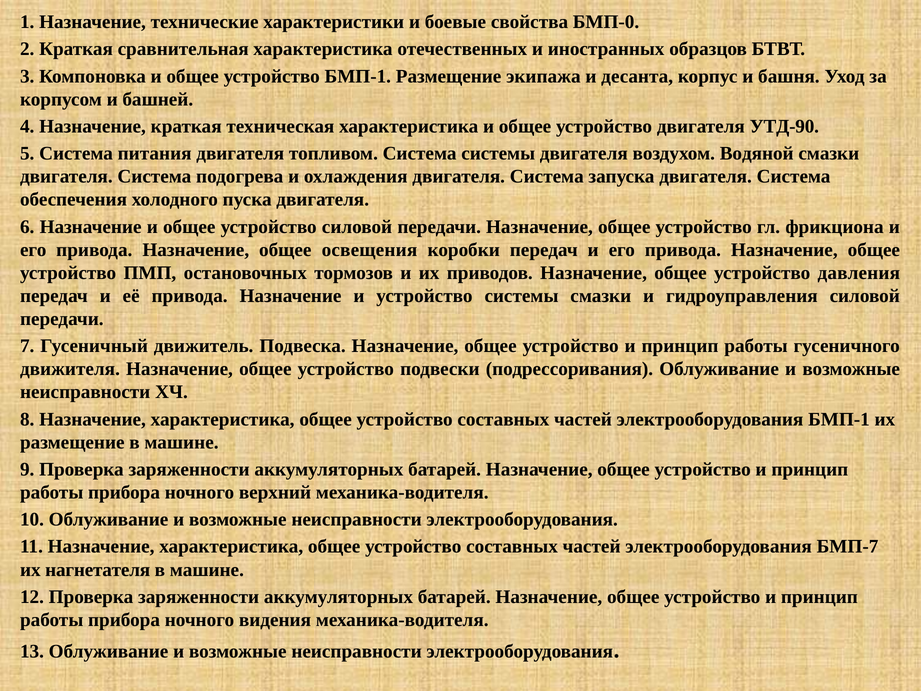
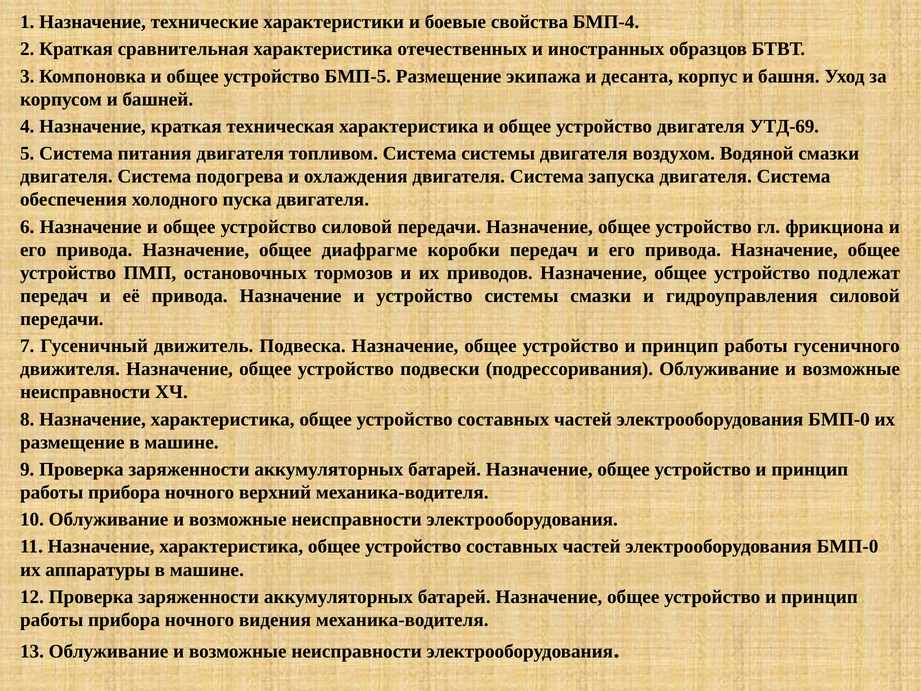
БМП-0: БМП-0 -> БМП-4 (606, 22)
устройство БМП-1: БМП-1 -> БМП-5 (358, 76)
УТД-90: УТД-90 -> УТД-69 (784, 126)
освещения: освещения -> диафрагме (369, 250)
давления: давления -> подлежат (859, 273)
БМП-1: БМП-1 -> БМП-0 (839, 419)
БМП-7: БМП-7 -> БМП-0 (848, 546)
нагнетателя: нагнетателя -> аппаратуры (98, 569)
